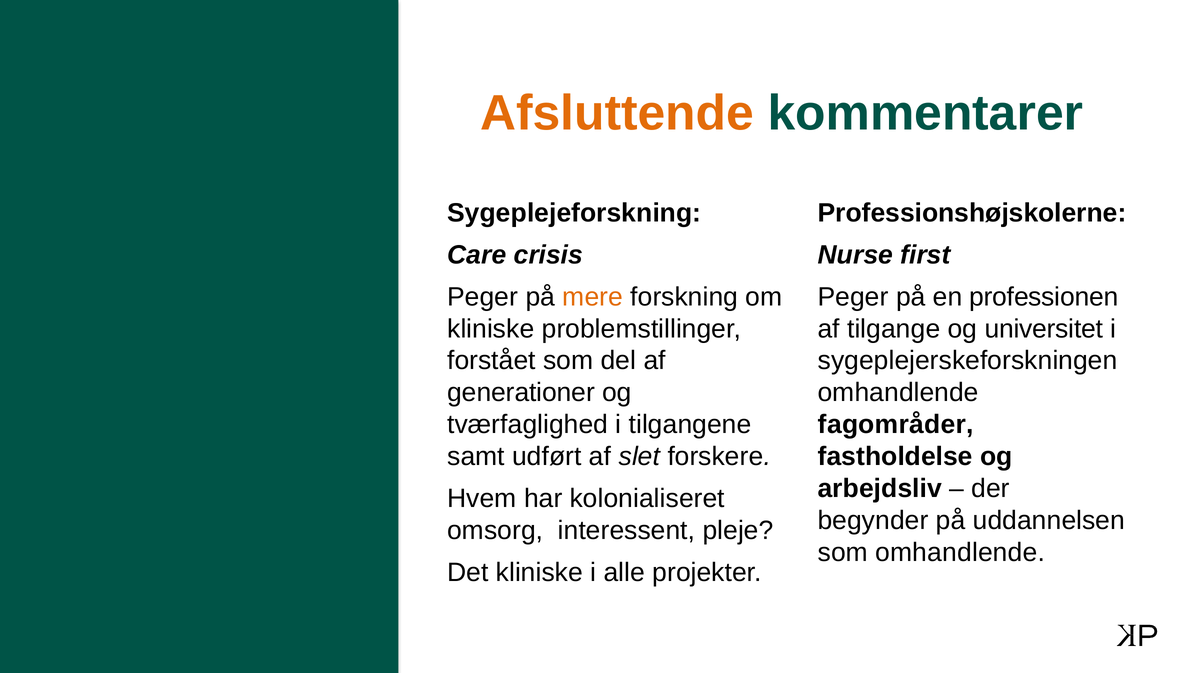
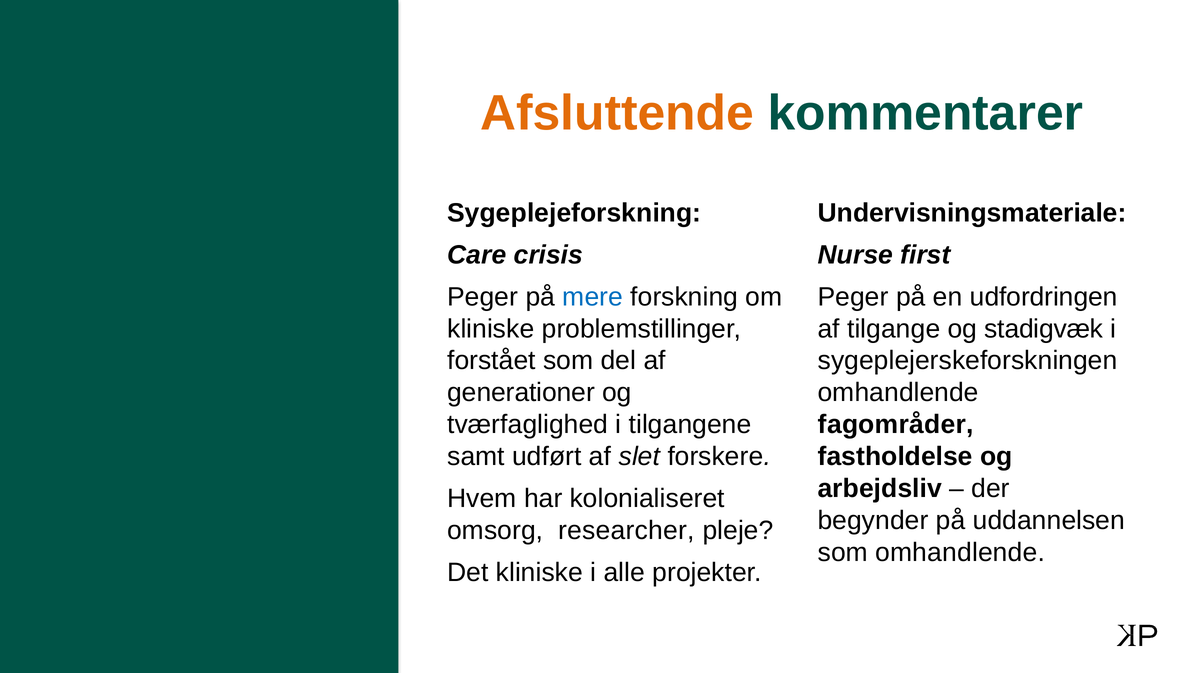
Professionshøjskolerne: Professionshøjskolerne -> Undervisningsmateriale (972, 213)
mere colour: orange -> blue (593, 297)
professionen: professionen -> udfordringen (1044, 297)
universitet: universitet -> stadigvæk (1044, 329)
interessent: interessent -> researcher (626, 530)
